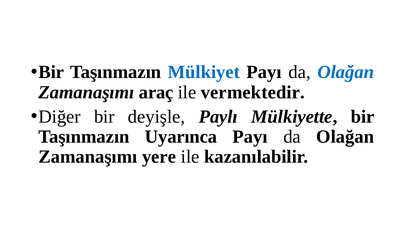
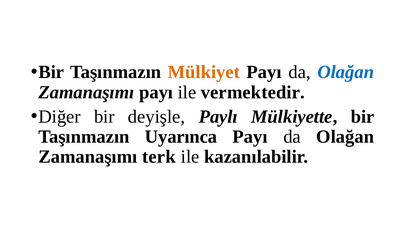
Mülkiyet colour: blue -> orange (204, 72)
Zamanaşımı araç: araç -> payı (156, 92)
yere: yere -> terk (159, 157)
